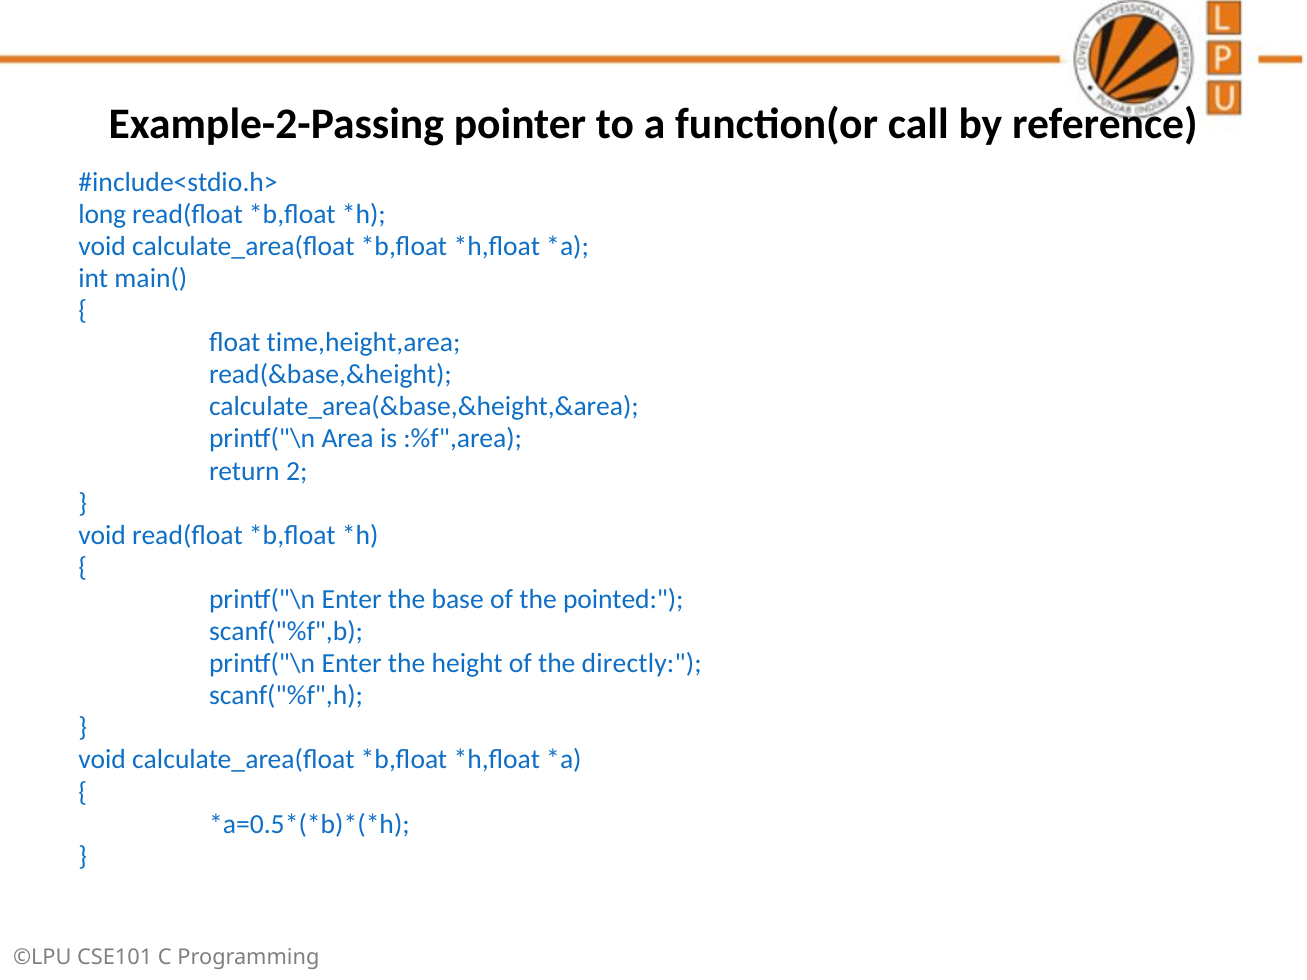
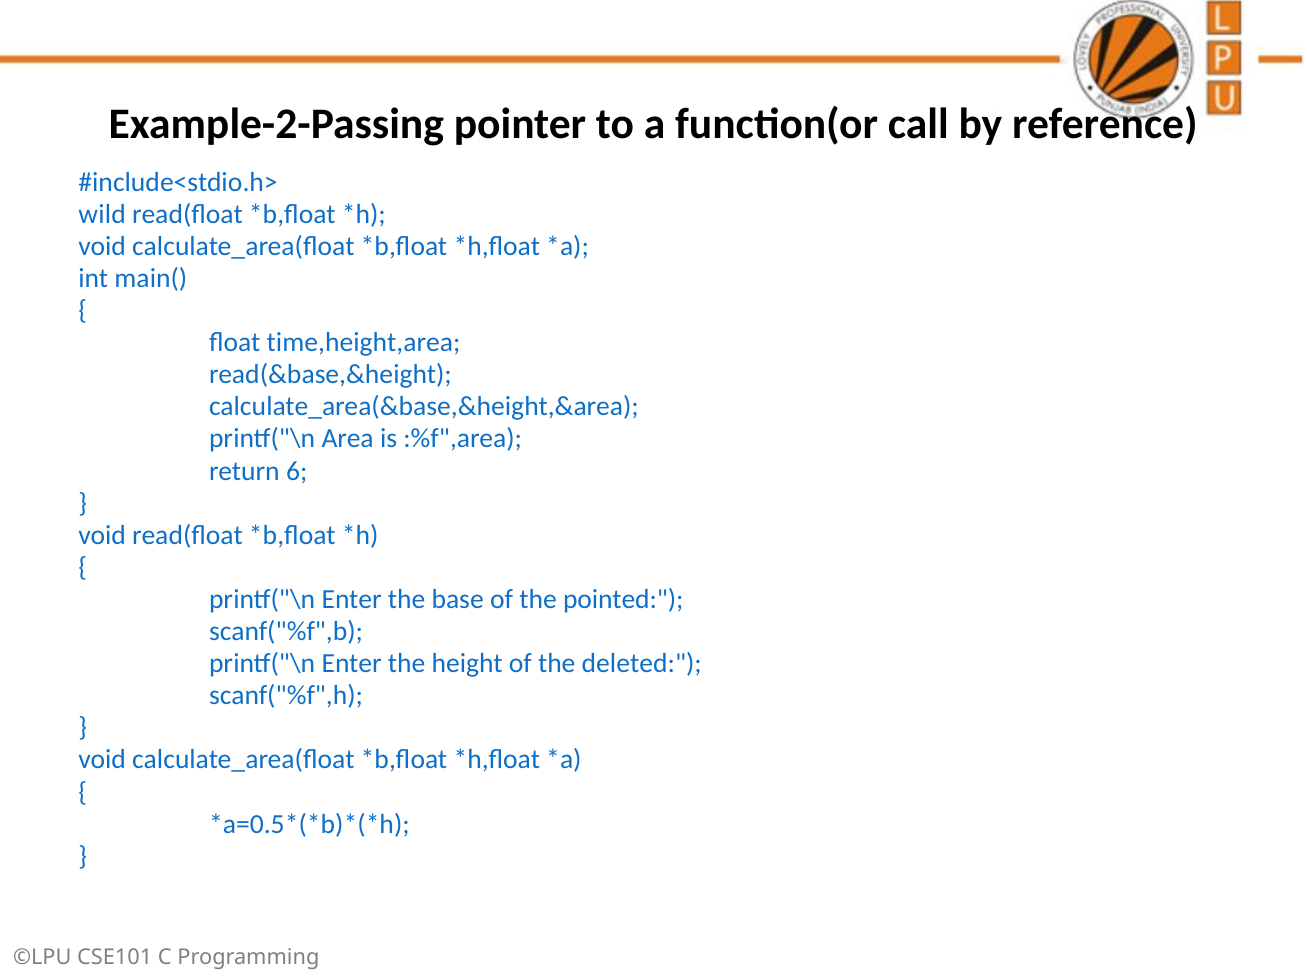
long: long -> wild (102, 214)
2: 2 -> 6 (297, 471)
directly: directly -> deleted (642, 664)
